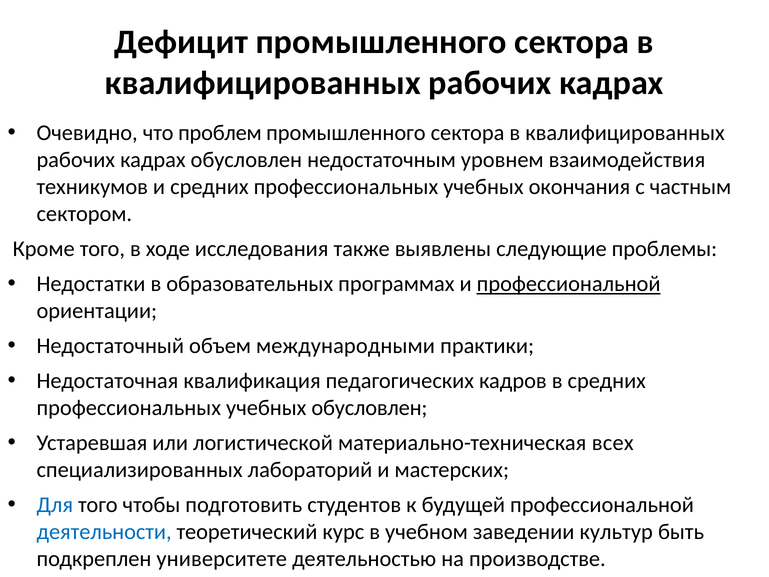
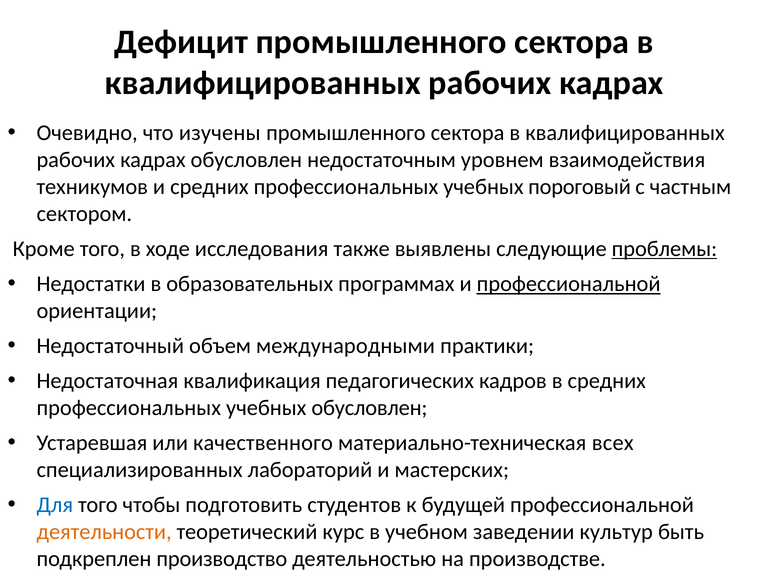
проблем: проблем -> изучены (220, 133)
окончания: окончания -> пороговый (580, 187)
проблемы underline: none -> present (664, 249)
логистической: логистической -> качественного (263, 443)
деятельности colour: blue -> orange (104, 532)
университете: университете -> производство (222, 559)
